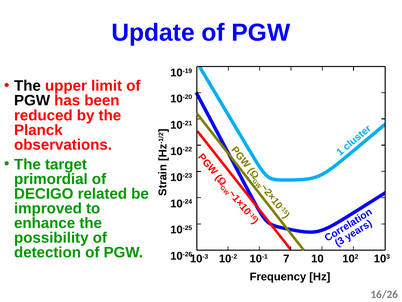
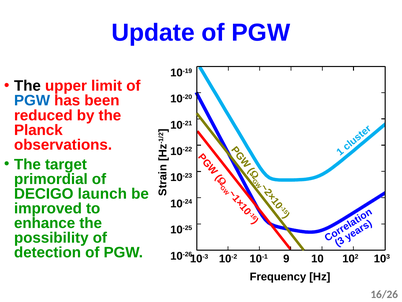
PGW colour: black -> blue (32, 101)
related: related -> launch (102, 194)
7: 7 -> 9 (286, 258)
